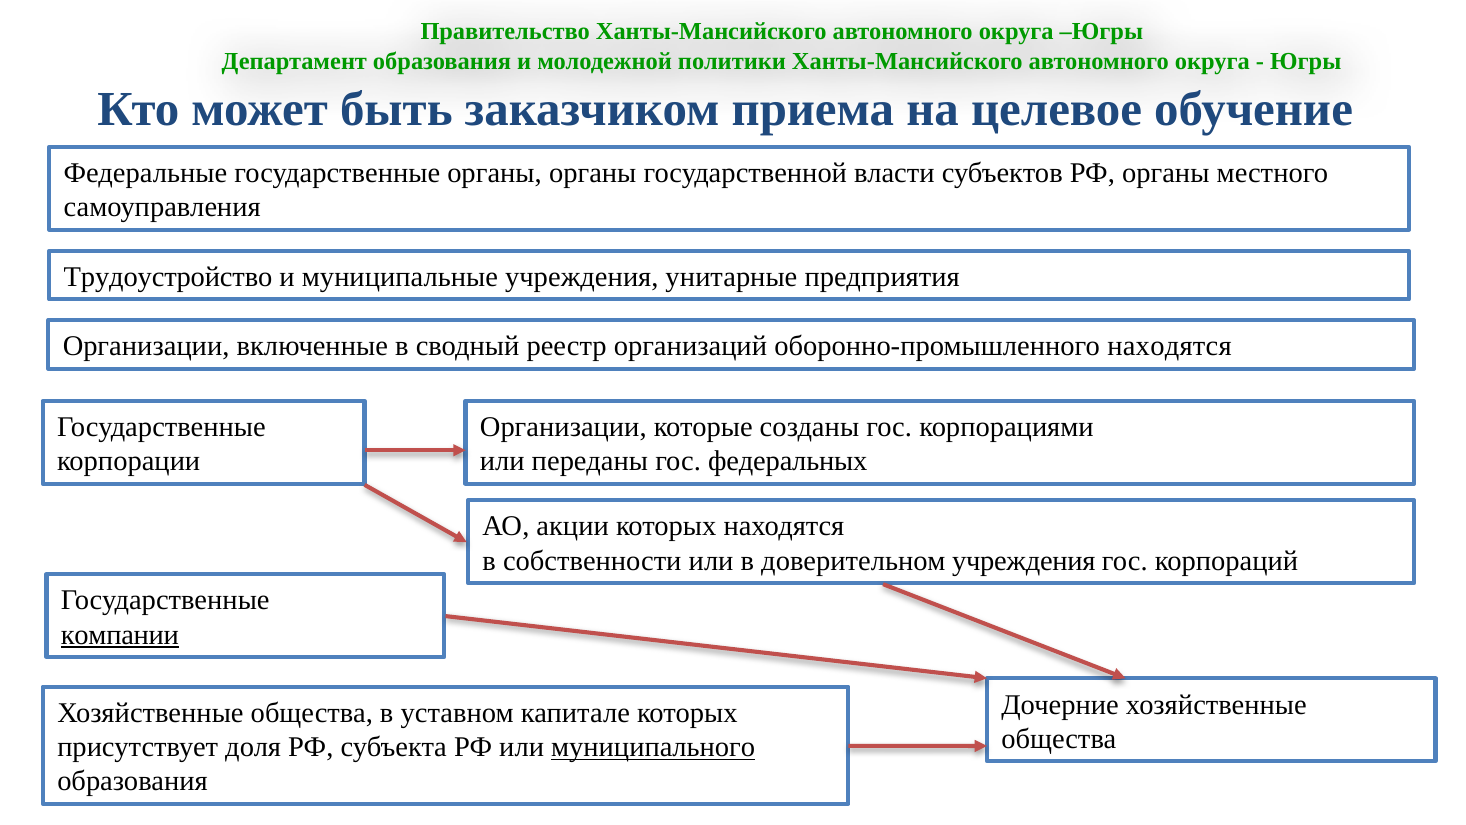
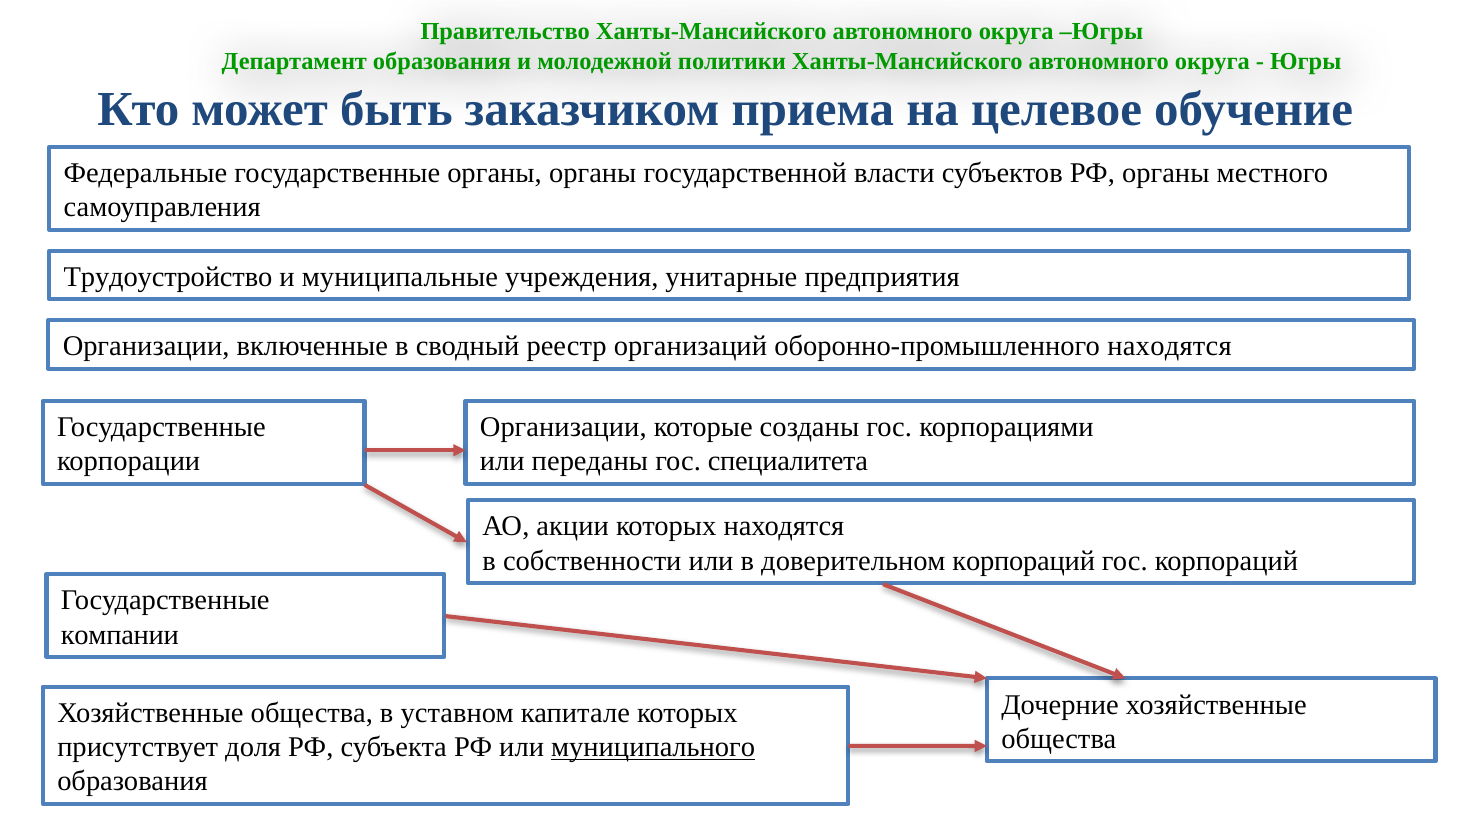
федеральных: федеральных -> специалитета (788, 461)
доверительном учреждения: учреждения -> корпораций (1024, 561)
компании underline: present -> none (120, 634)
